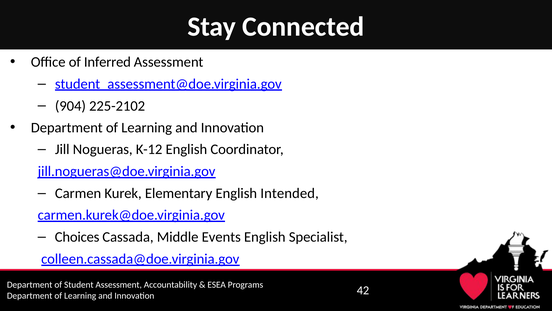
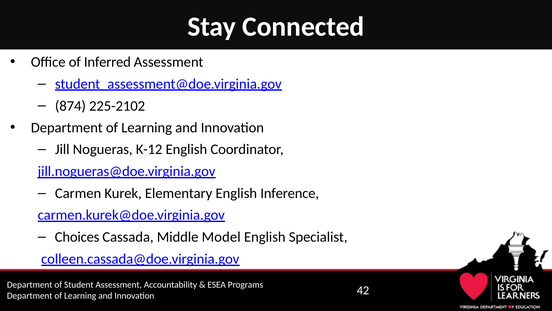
904: 904 -> 874 (70, 106)
Intended: Intended -> Inference (290, 193)
Events: Events -> Model (221, 237)
